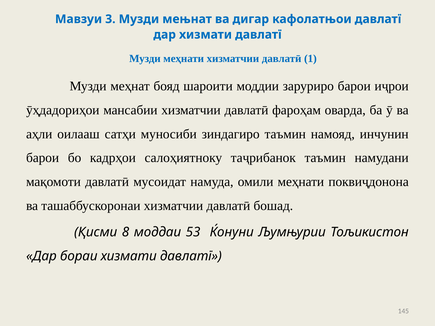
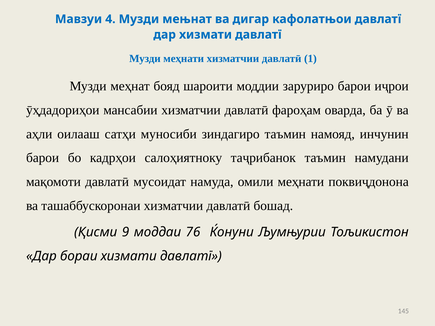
3: 3 -> 4 (110, 19)
8: 8 -> 9 (126, 232)
53: 53 -> 76 (193, 232)
